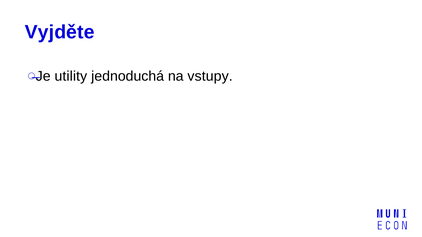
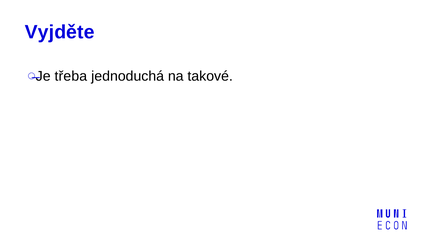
utility: utility -> třeba (71, 76)
vstupy: vstupy -> takové (210, 76)
